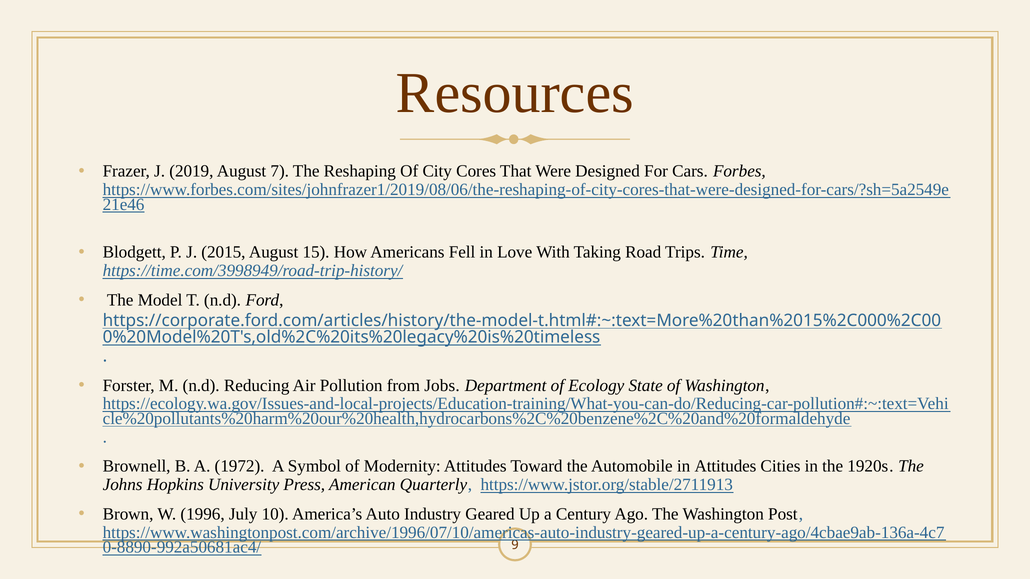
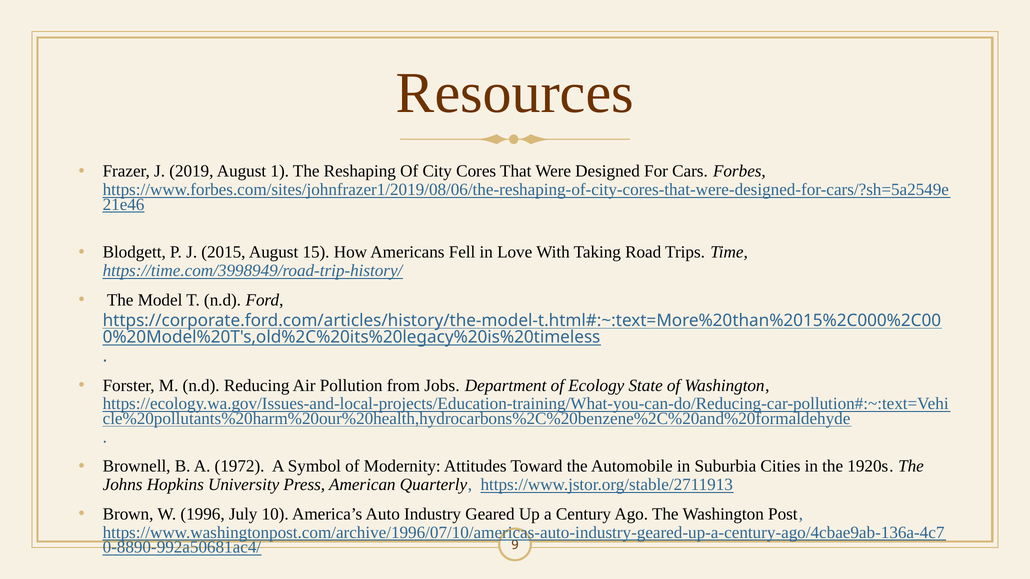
7: 7 -> 1 (280, 171)
in Attitudes: Attitudes -> Suburbia (725, 467)
